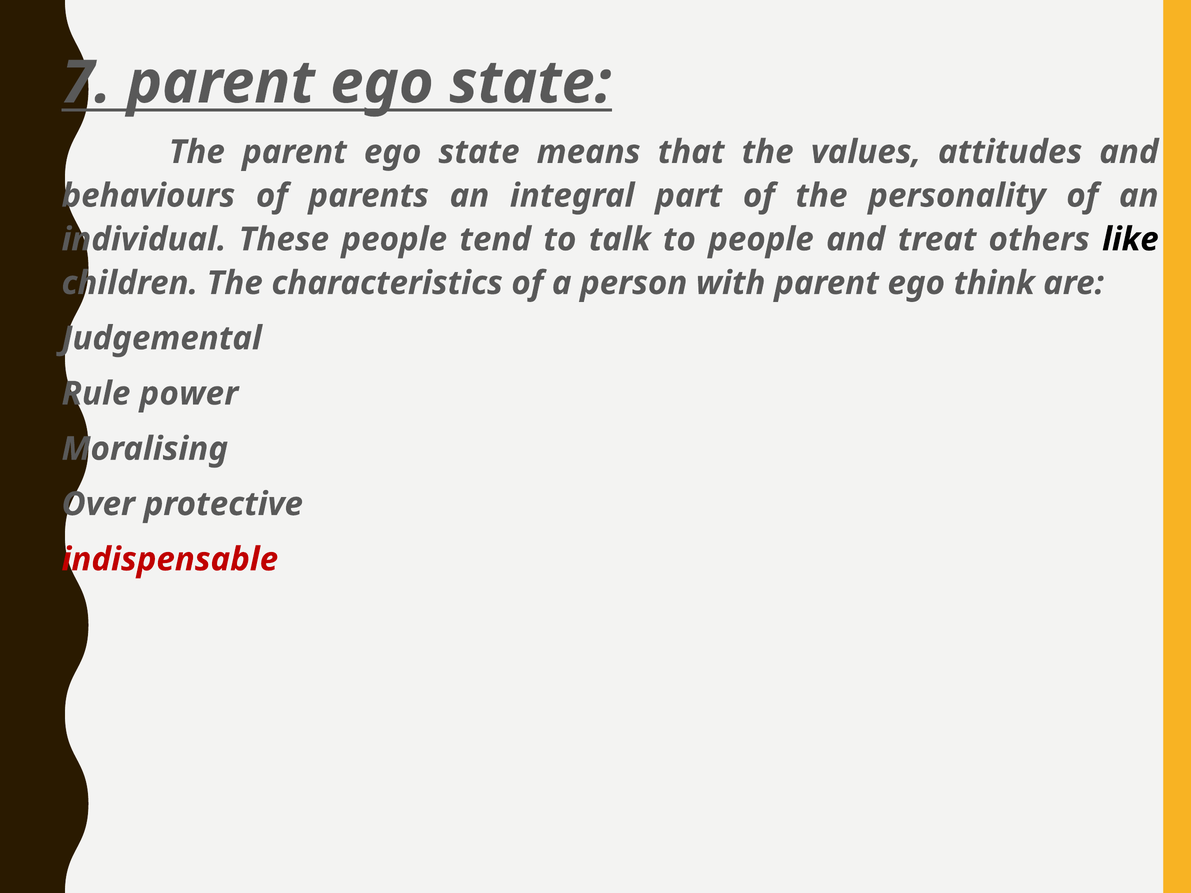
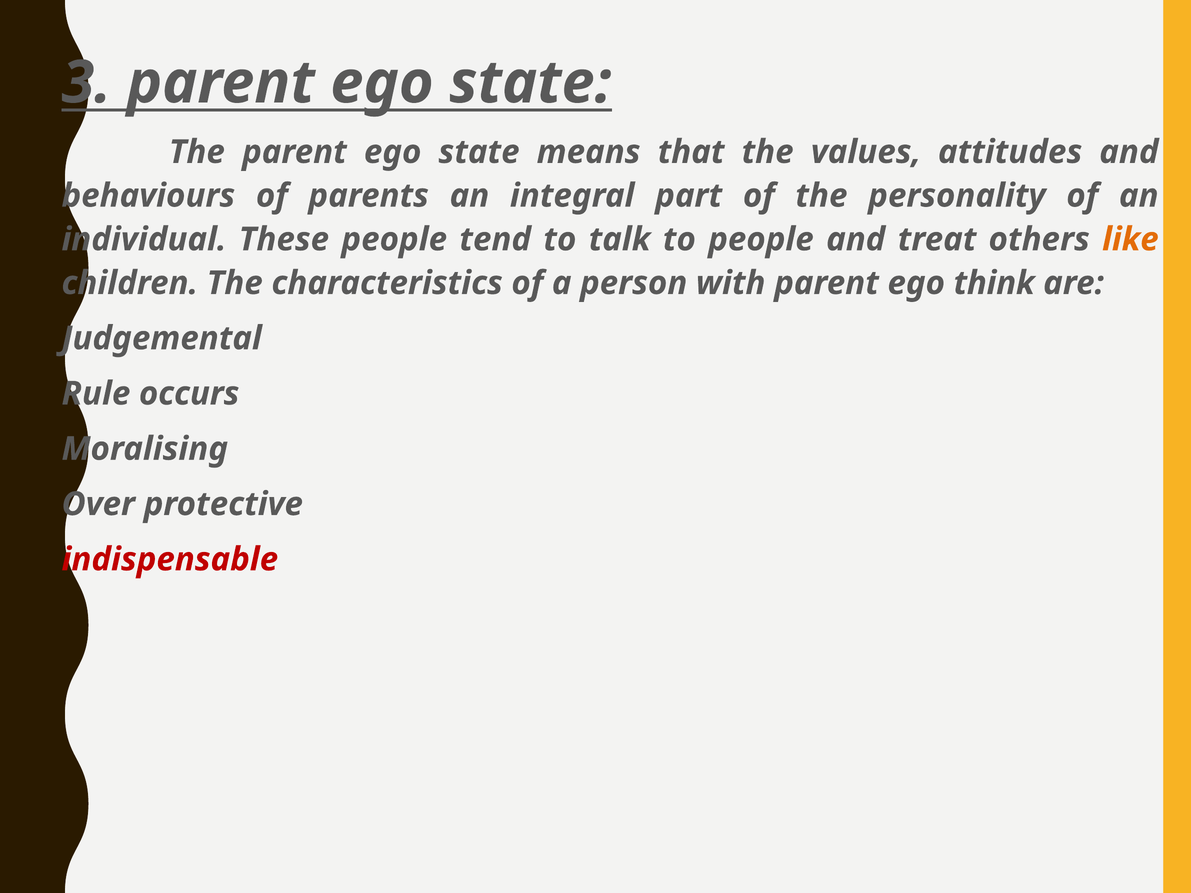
7: 7 -> 3 (86, 83)
like colour: black -> orange (1130, 239)
power: power -> occurs (189, 394)
